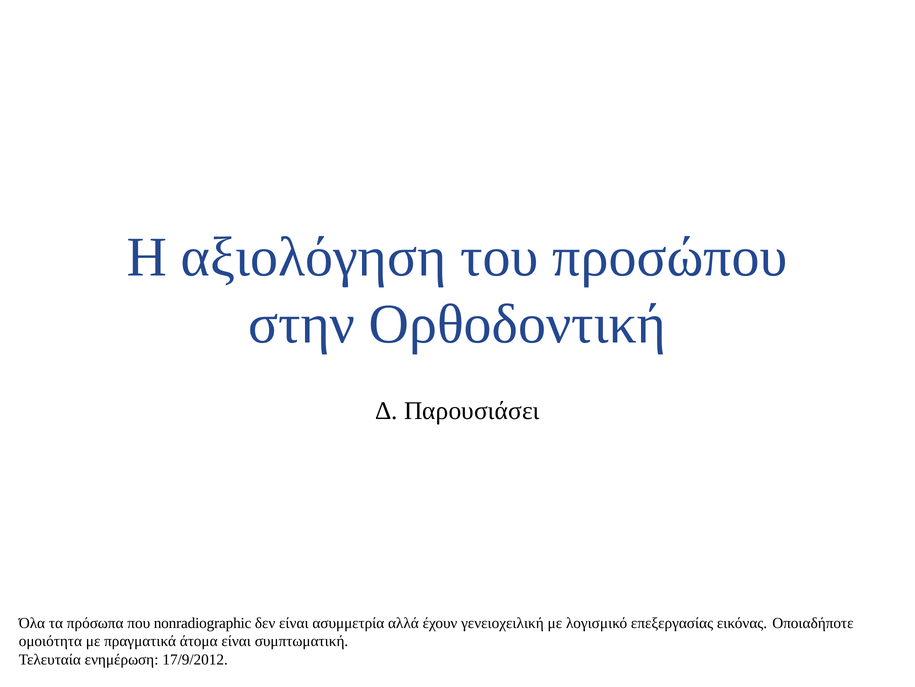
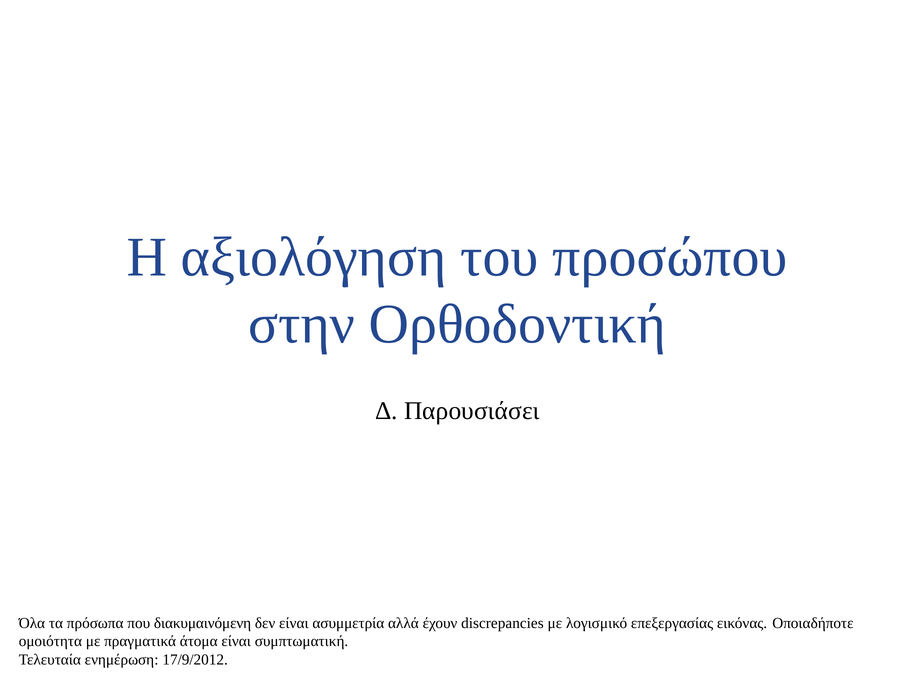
nonradiographic: nonradiographic -> διακυμαινόμενη (203, 622)
γενειοχειλική: γενειοχειλική -> discrepancies (502, 622)
